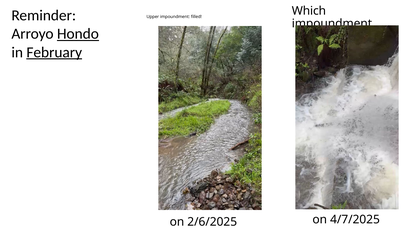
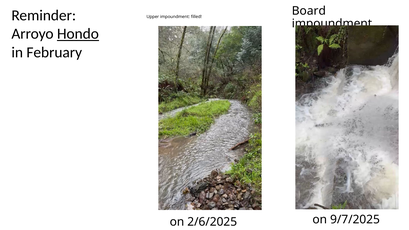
Which: Which -> Board (309, 11)
February underline: present -> none (54, 52)
4/7/2025: 4/7/2025 -> 9/7/2025 (355, 220)
